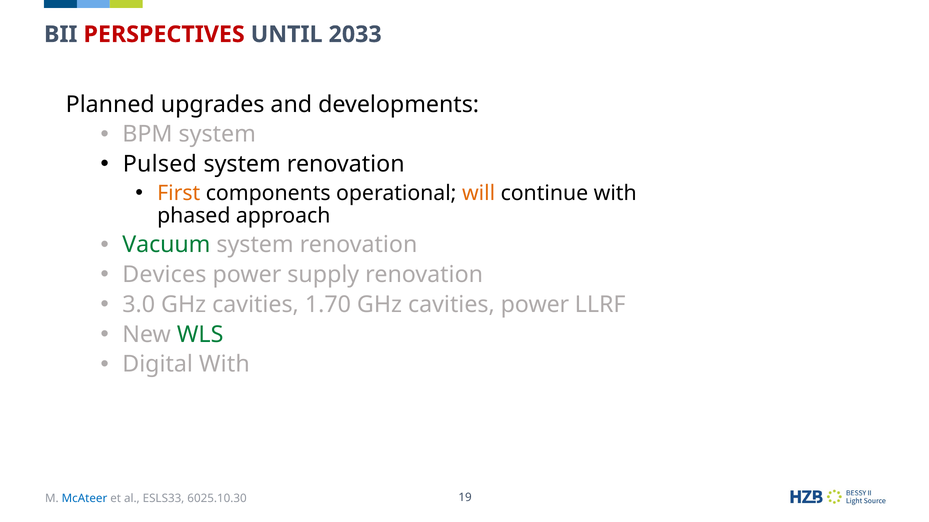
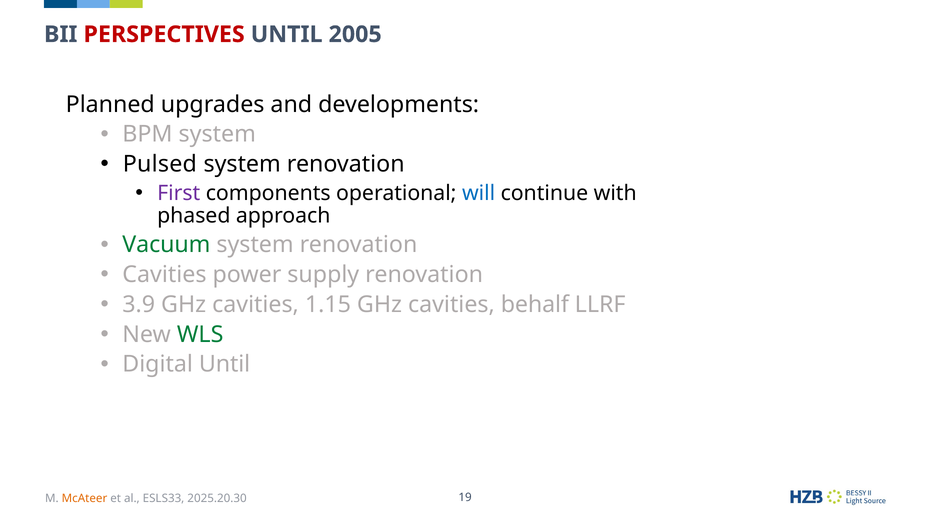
2033: 2033 -> 2005 (355, 34)
First colour: orange -> purple (179, 193)
will colour: orange -> blue (479, 193)
Devices: Devices -> Cavities (164, 275)
3.0: 3.0 -> 3.9 (139, 305)
1.70: 1.70 -> 1.15 (328, 305)
cavities power: power -> behalf (535, 305)
Digital With: With -> Until (225, 365)
McAteer colour: blue -> orange (85, 499)
6025.10.30: 6025.10.30 -> 2025.20.30 (217, 499)
